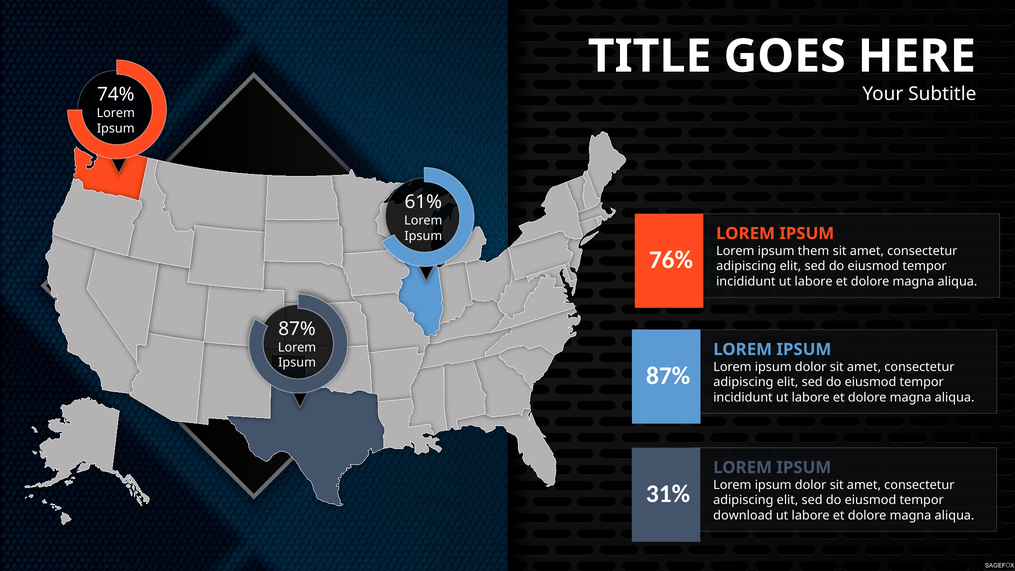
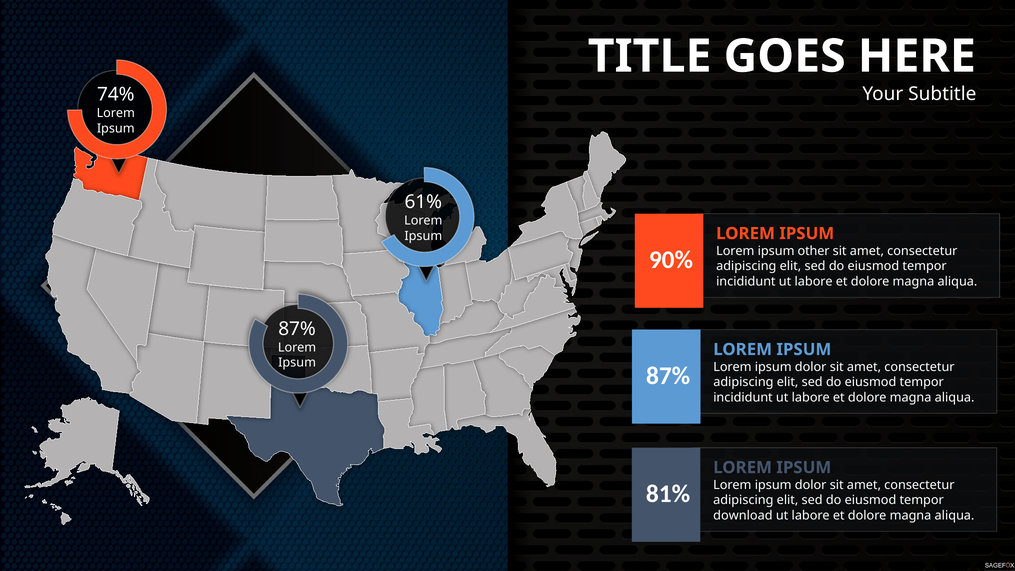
them: them -> other (814, 251)
76%: 76% -> 90% (671, 260)
31%: 31% -> 81% (668, 494)
